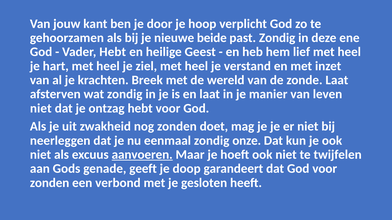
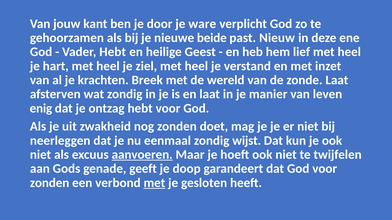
hoop: hoop -> ware (202, 24)
past Zondig: Zondig -> Nieuw (277, 38)
niet: niet -> enig (41, 109)
onze: onze -> wijst (247, 141)
met underline: none -> present (154, 183)
